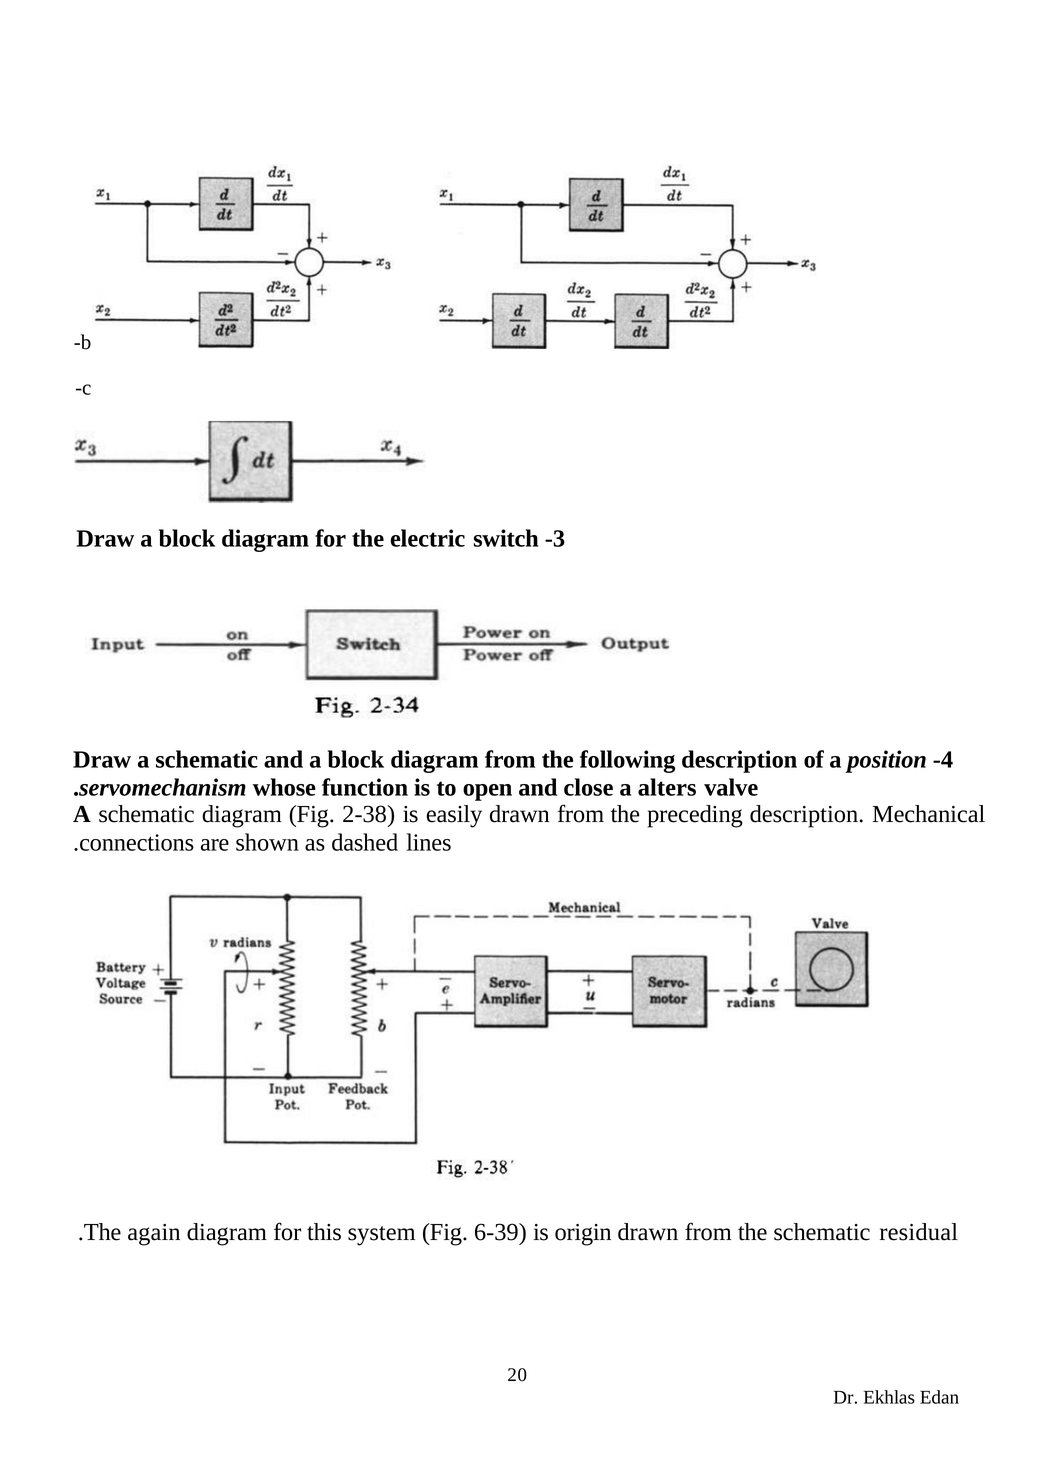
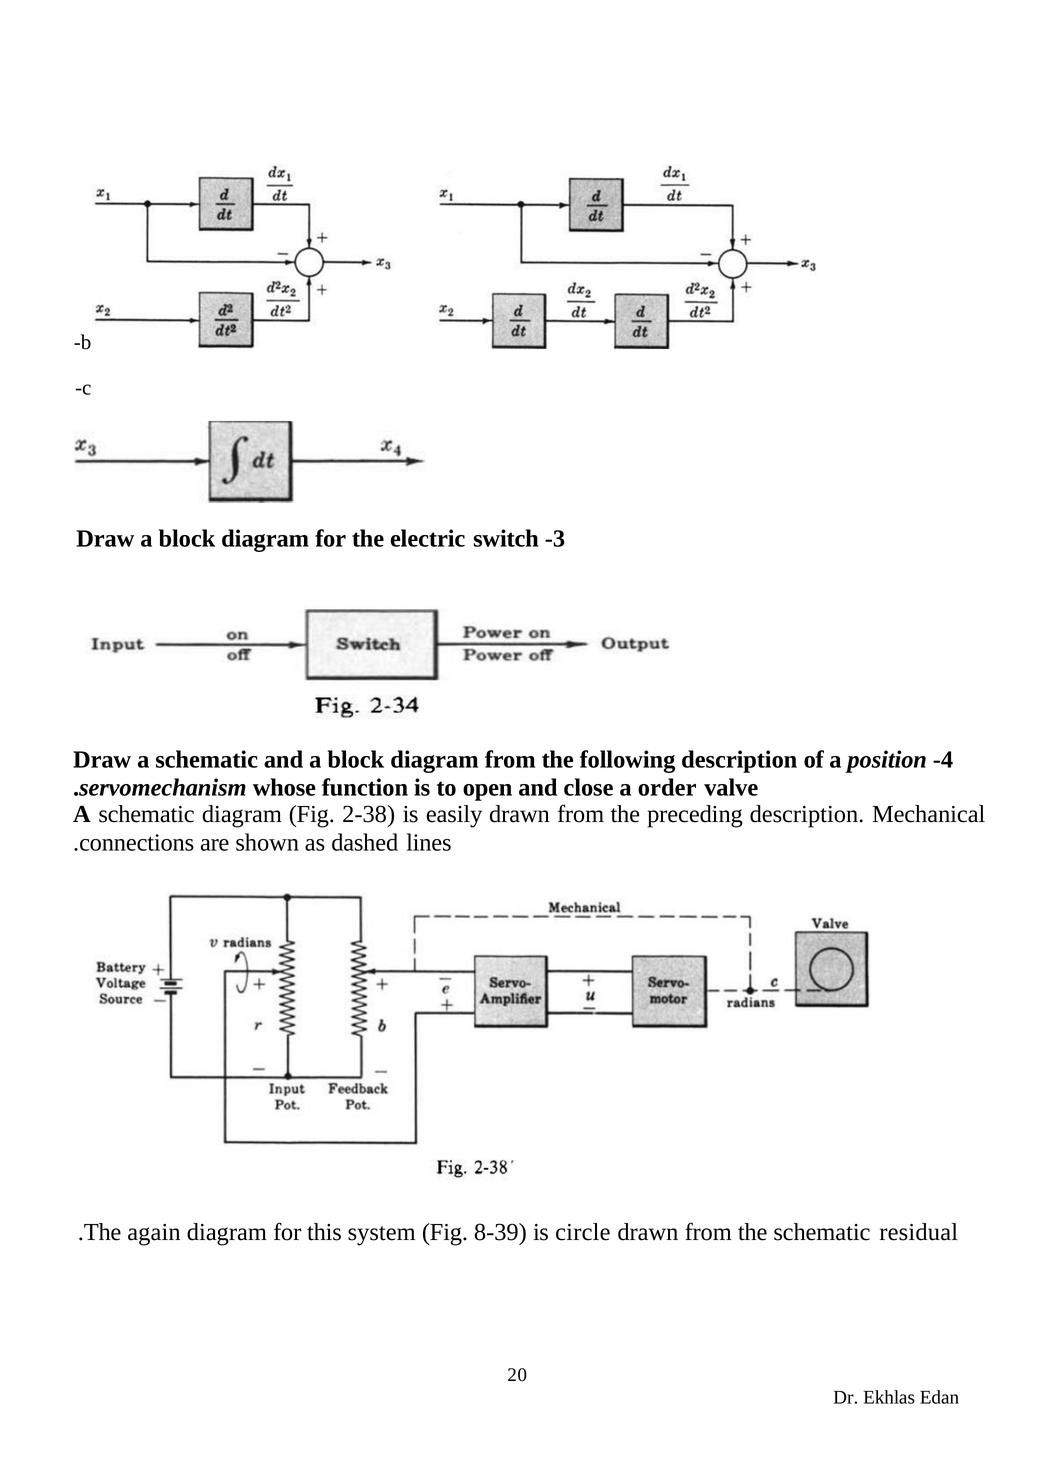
alters: alters -> order (667, 788)
6-39: 6-39 -> 8-39 (500, 1232)
origin: origin -> circle (583, 1232)
